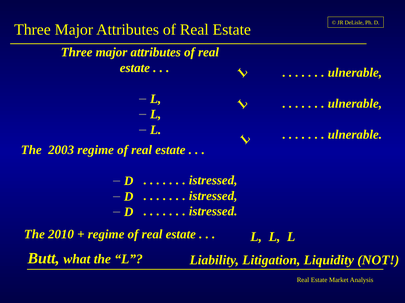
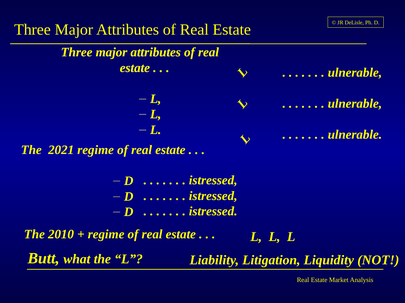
2003: 2003 -> 2021 (61, 150)
